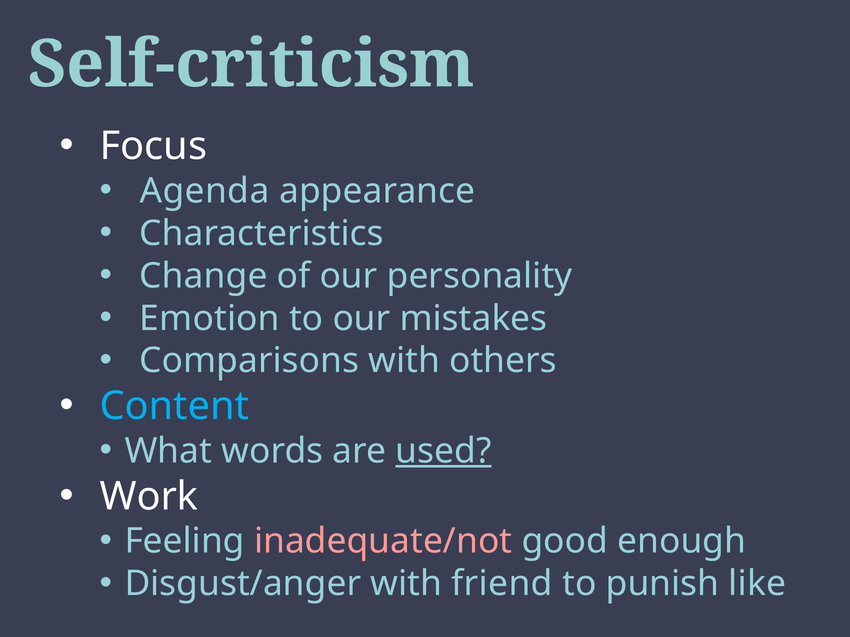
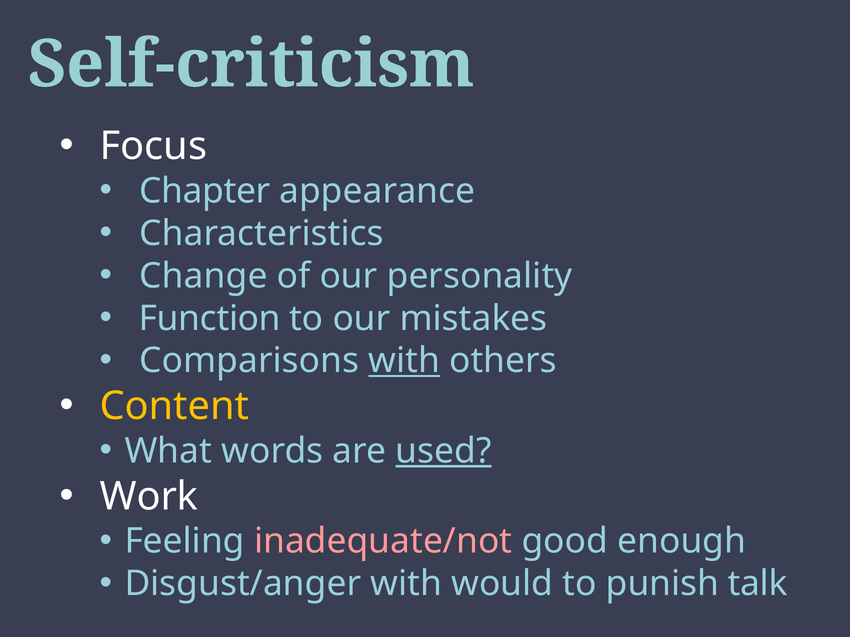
Agenda: Agenda -> Chapter (205, 191)
Emotion: Emotion -> Function (210, 319)
with underline: none -> present (404, 361)
Content colour: light blue -> yellow (174, 407)
friend: friend -> would (502, 584)
like: like -> talk (758, 584)
